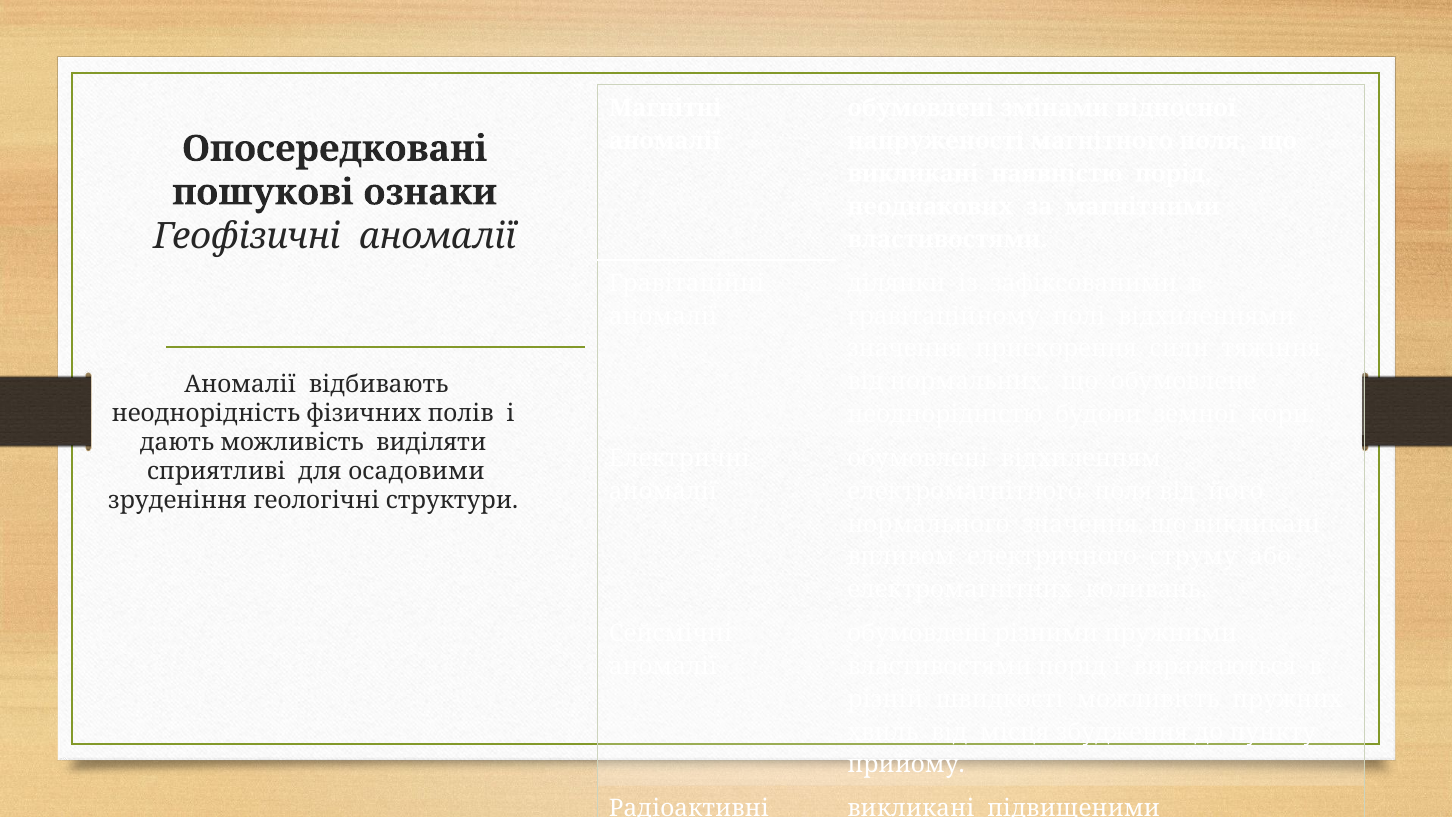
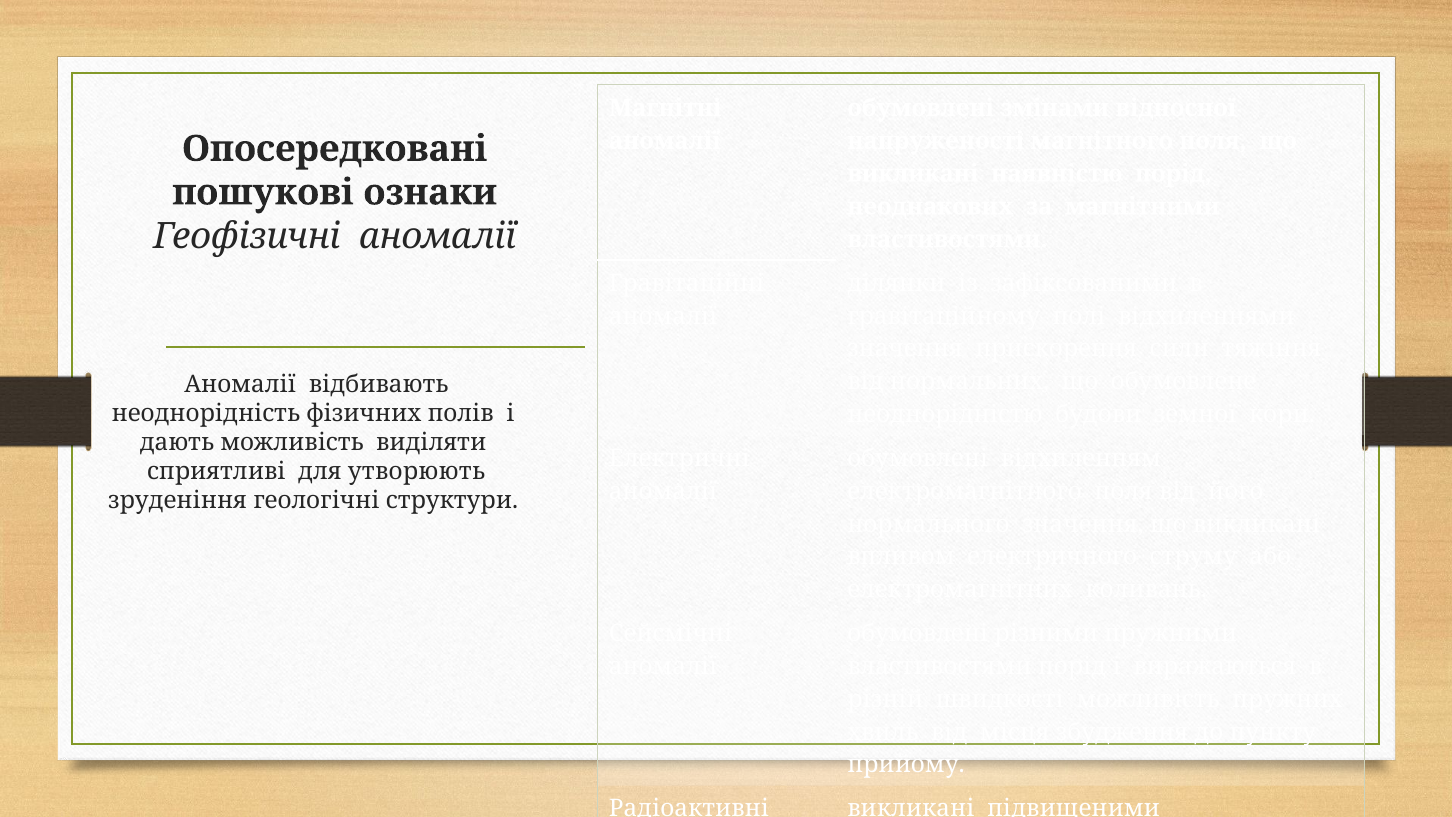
осадовими: осадовими -> утворюють (416, 471)
